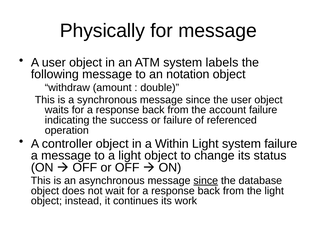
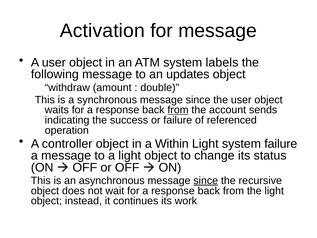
Physically: Physically -> Activation (102, 31)
notation: notation -> updates (188, 74)
from underline: none -> present (178, 110)
account failure: failure -> sends (263, 110)
database: database -> recursive (260, 180)
